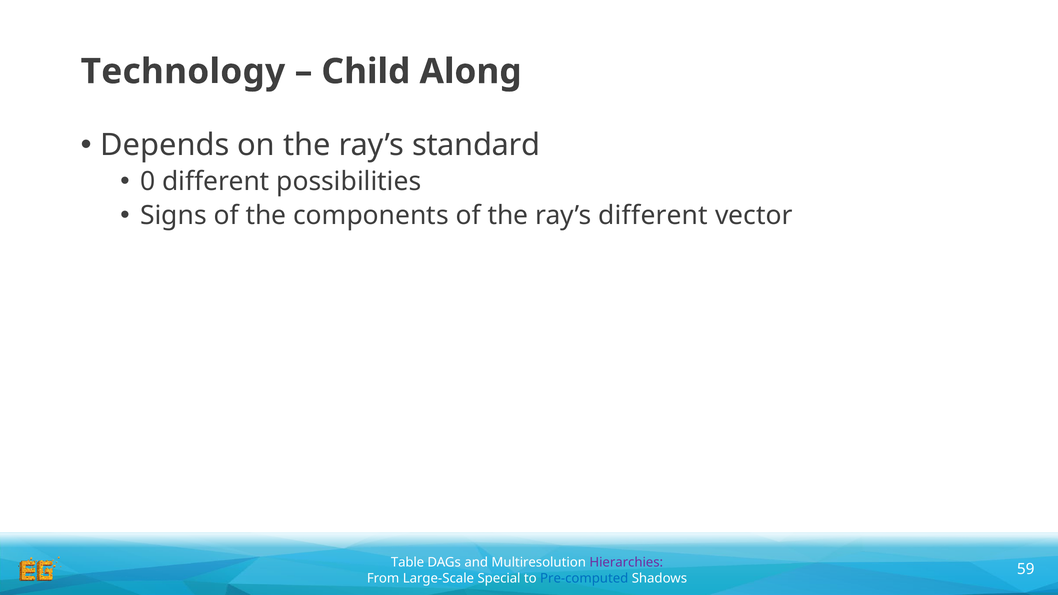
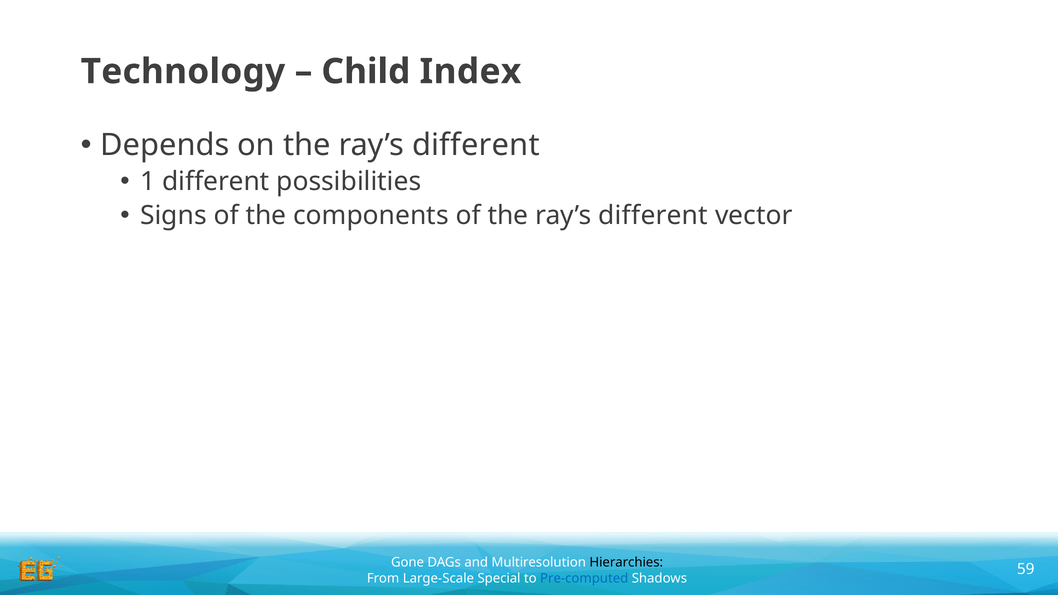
Along: Along -> Index (470, 72)
on the ray’s standard: standard -> different (476, 145)
0: 0 -> 1 (148, 182)
Table: Table -> Gone (408, 563)
Hierarchies colour: purple -> black (626, 563)
